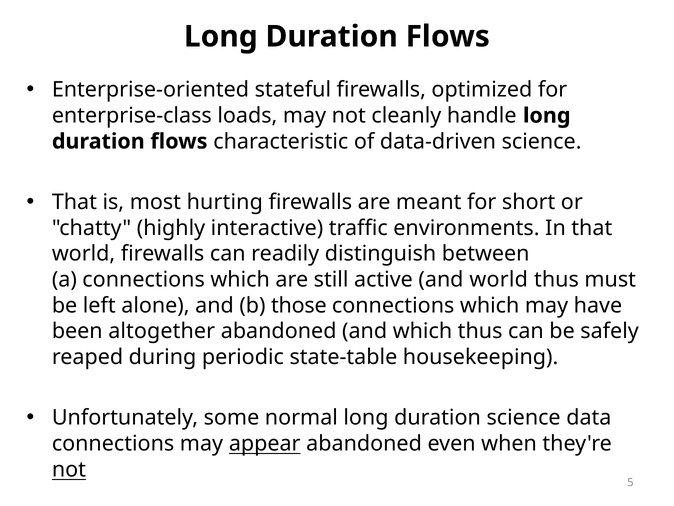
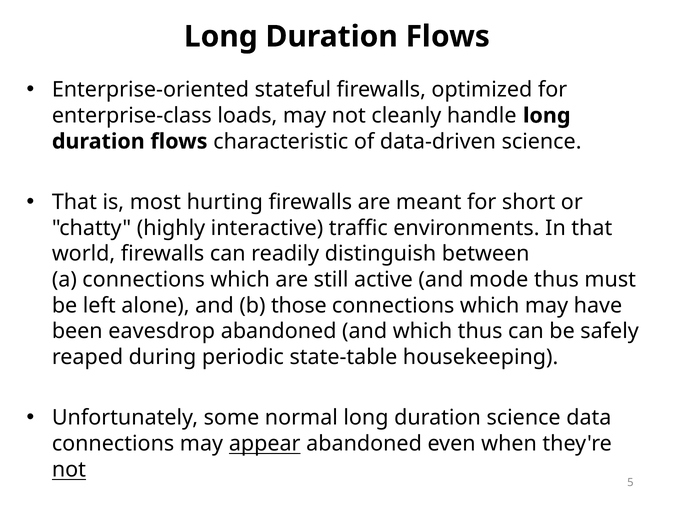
and world: world -> mode (499, 279)
altogether: altogether -> eavesdrop (162, 331)
